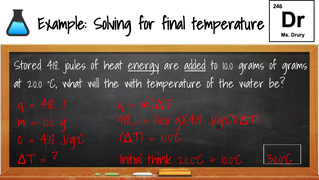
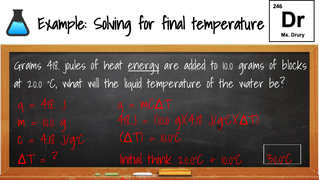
Stored: Stored -> Grams (28, 66)
added underline: present -> none (195, 66)
of grams: grams -> blocks (295, 66)
with: with -> liquid (133, 84)
